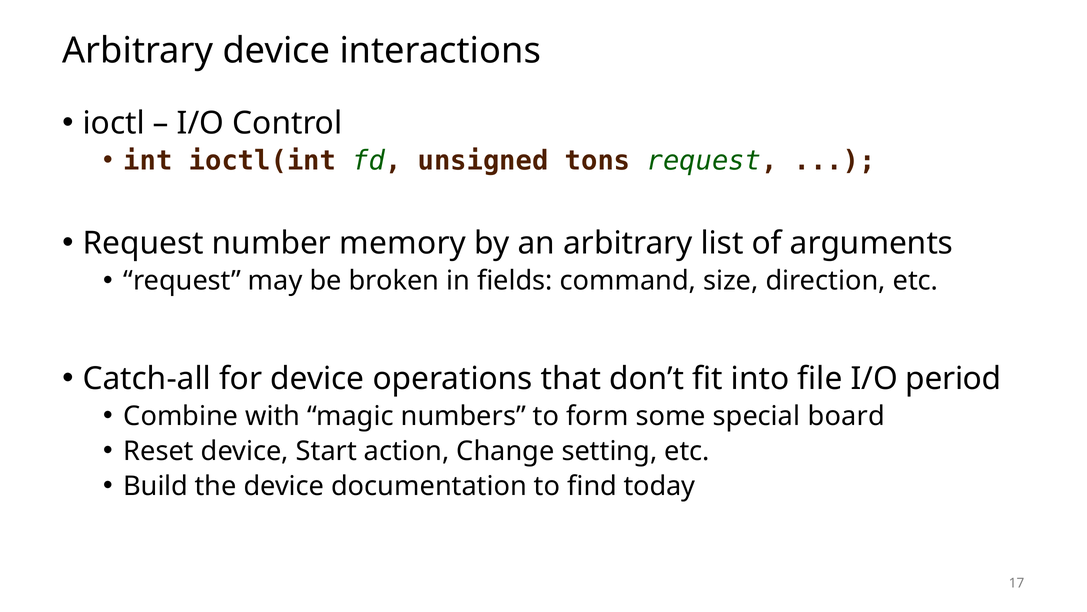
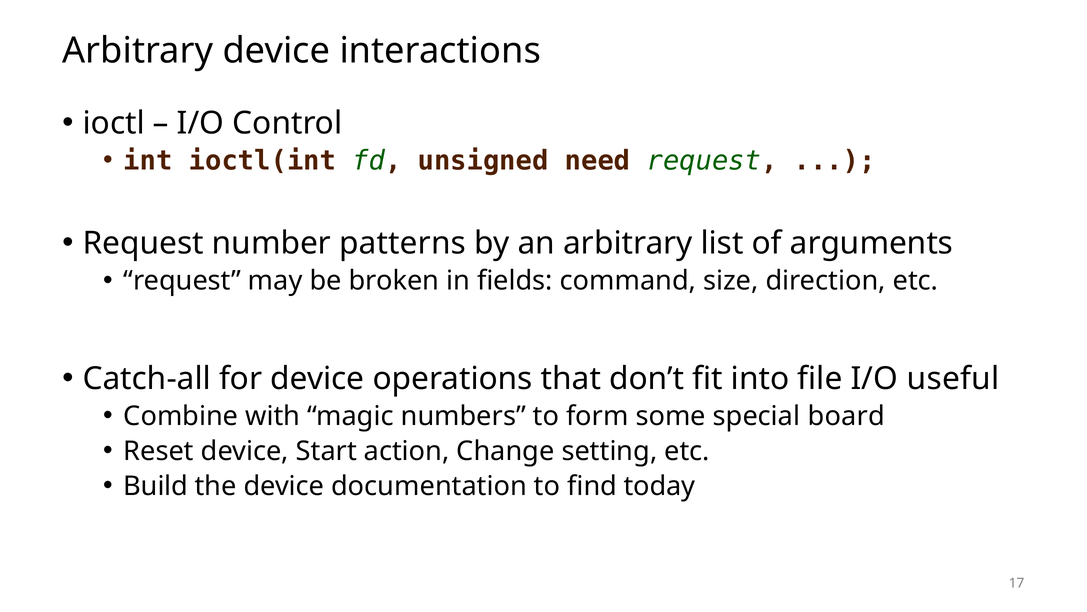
tons: tons -> need (598, 160)
memory: memory -> patterns (403, 243)
period: period -> useful (953, 378)
